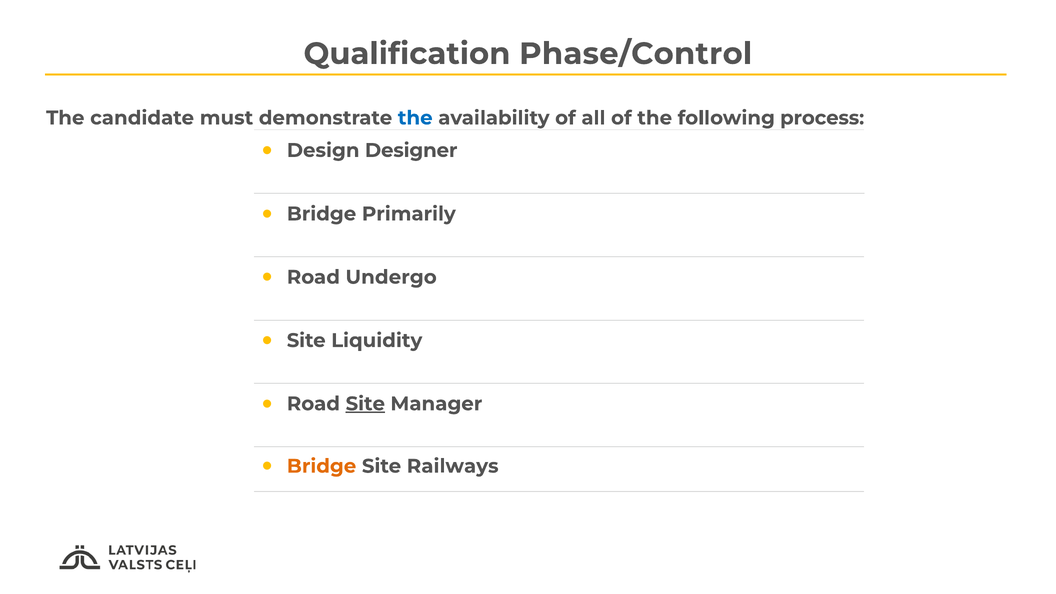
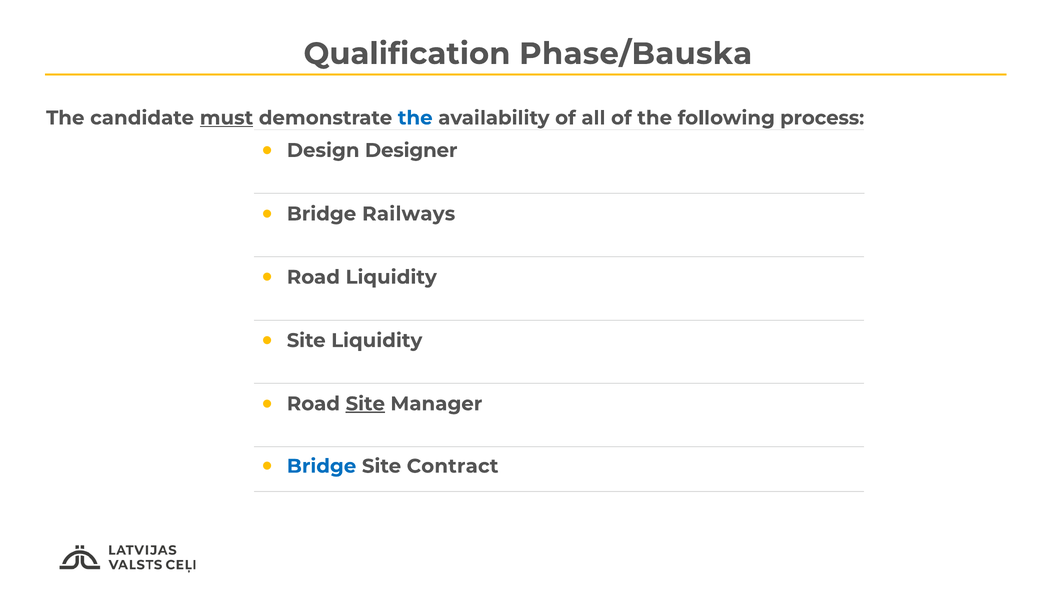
Phase/Control: Phase/Control -> Phase/Bauska (636, 54)
must underline: none -> present (227, 118)
Primarily: Primarily -> Railways (409, 214)
Road Undergo: Undergo -> Liquidity (391, 277)
Bridge colour: orange -> blue (322, 466)
Railways: Railways -> Contract (453, 466)
